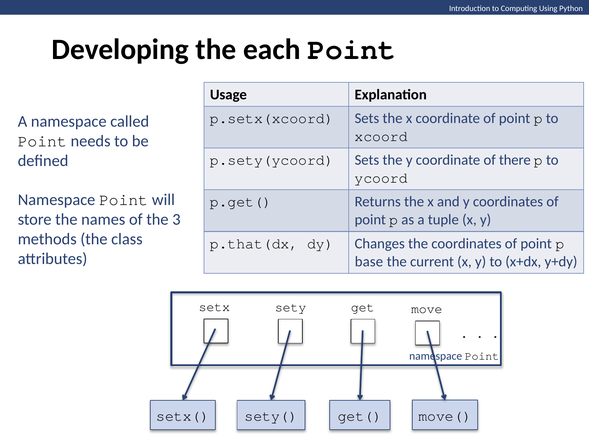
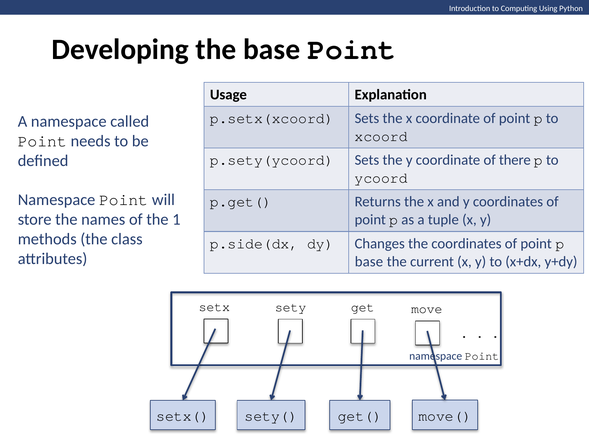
the each: each -> base (272, 49)
3: 3 -> 1 (176, 219)
p.that(dx: p.that(dx -> p.side(dx (254, 243)
